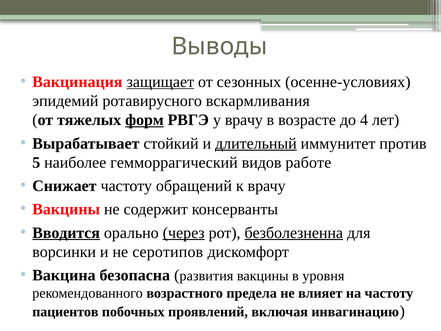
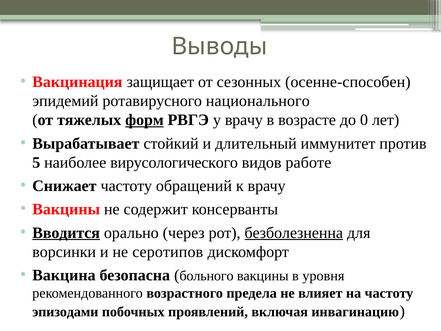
защищает underline: present -> none (160, 82)
осенне-условиях: осенне-условиях -> осенне-способен (348, 82)
вскармливания: вскармливания -> национального (258, 101)
4: 4 -> 0 (364, 120)
длительный underline: present -> none (256, 143)
гемморрагический: гемморрагический -> вирусологического (174, 162)
через underline: present -> none (184, 233)
развития: развития -> больного (207, 276)
пациентов: пациентов -> эпизодами (65, 312)
